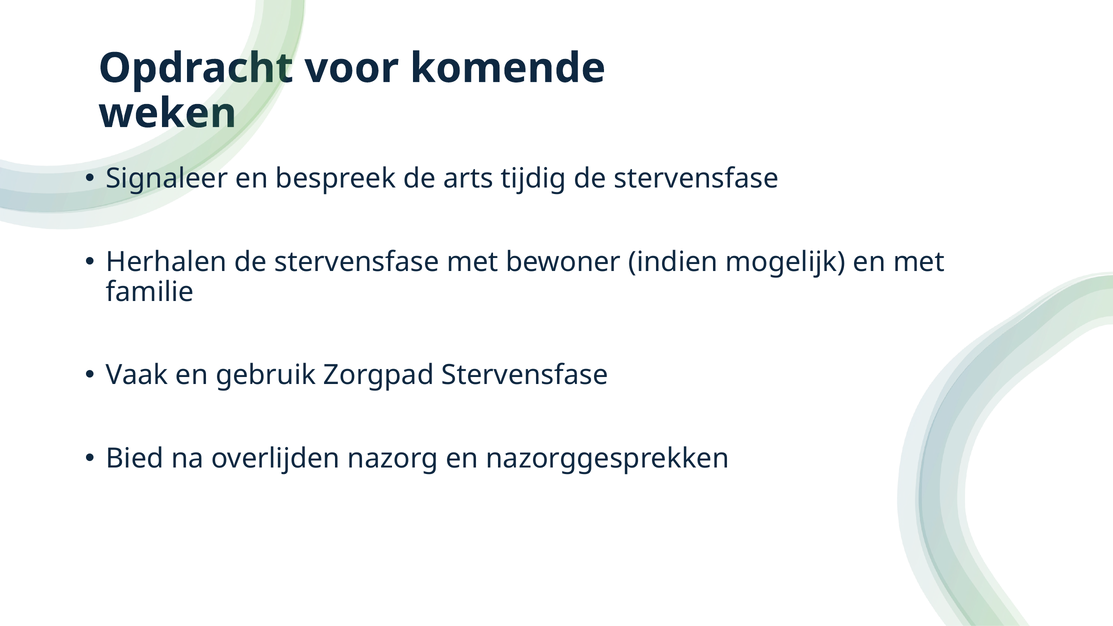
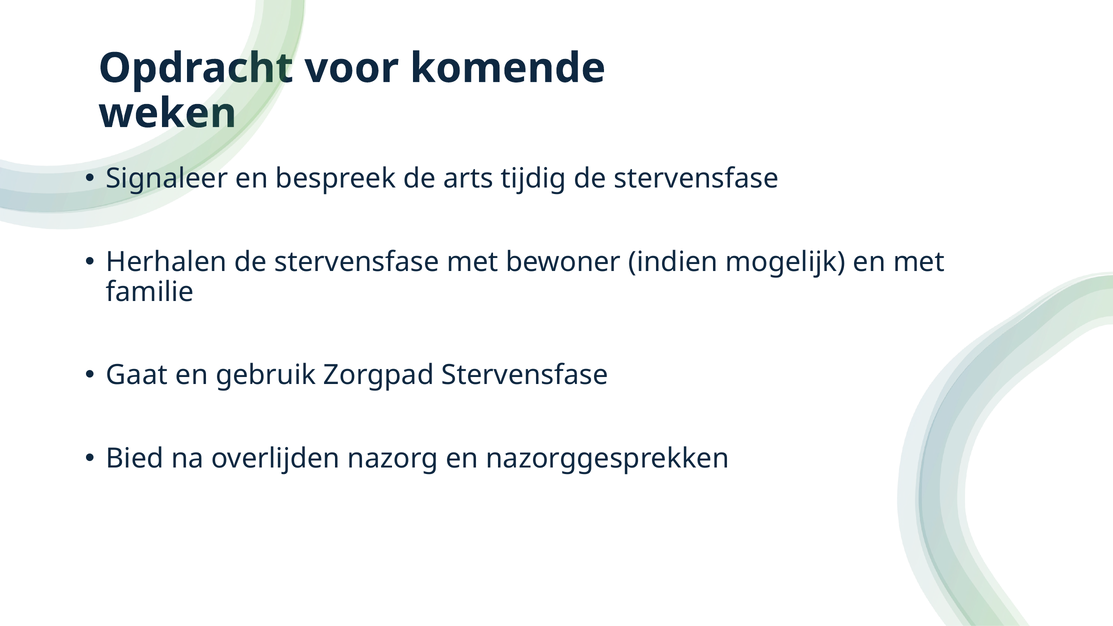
Vaak: Vaak -> Gaat (137, 375)
